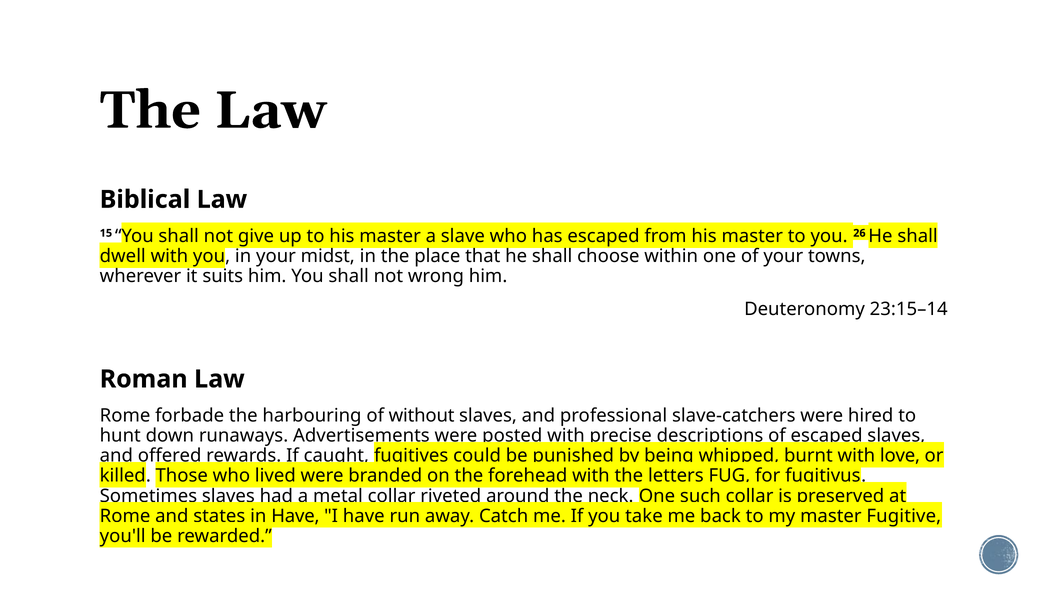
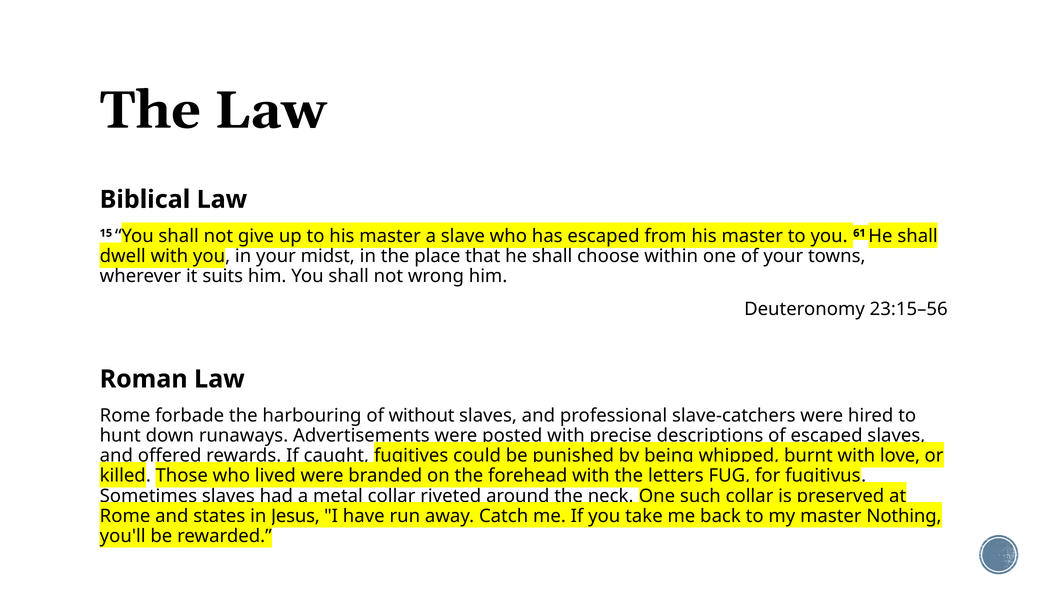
26: 26 -> 61 (859, 233)
23:15–14: 23:15–14 -> 23:15–56 (909, 309)
Have: Have -> Jesus (295, 516)
Fugitive: Fugitive -> Nothing (904, 516)
